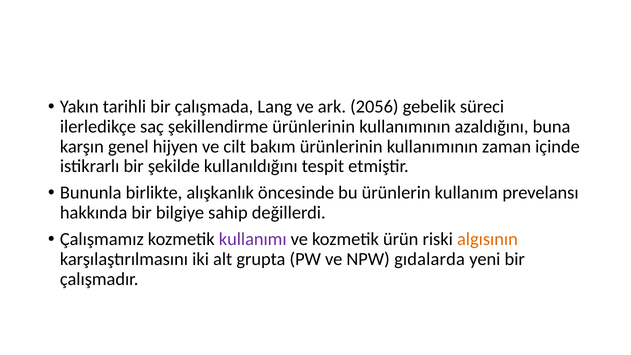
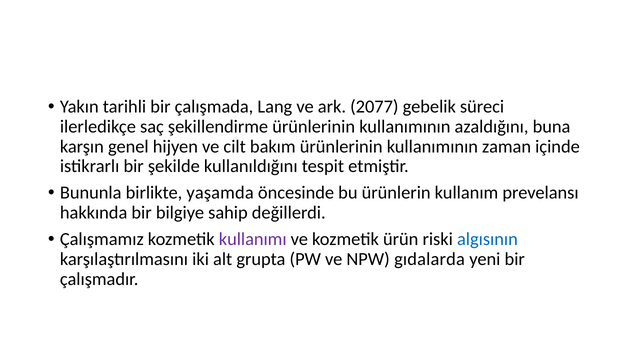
2056: 2056 -> 2077 (374, 107)
alışkanlık: alışkanlık -> yaşamda (220, 193)
algısının colour: orange -> blue (487, 239)
